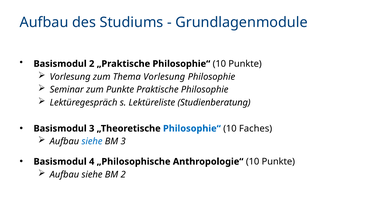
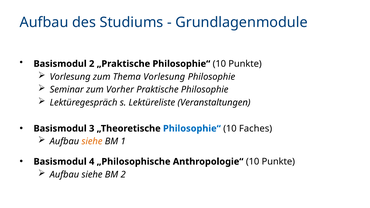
zum Punkte: Punkte -> Vorher (120, 90)
Studienberatung: Studienberatung -> Veranstaltungen (214, 103)
siehe colour: blue -> orange (92, 142)
BM 3: 3 -> 1 (123, 142)
